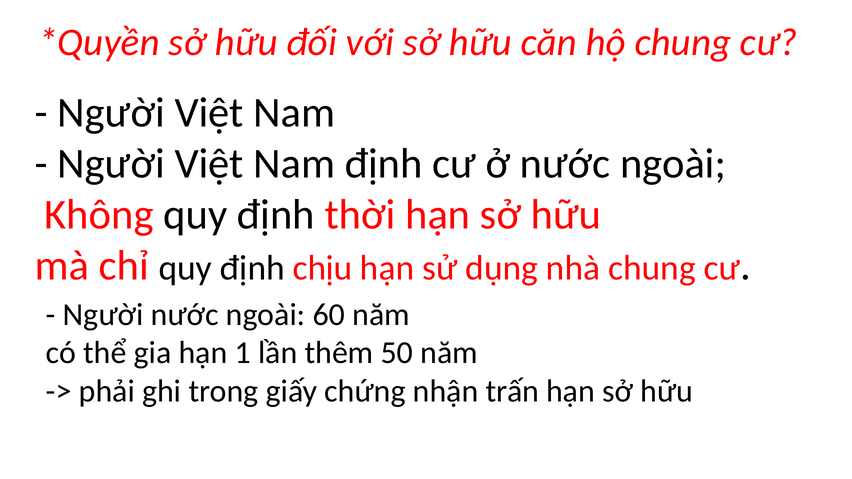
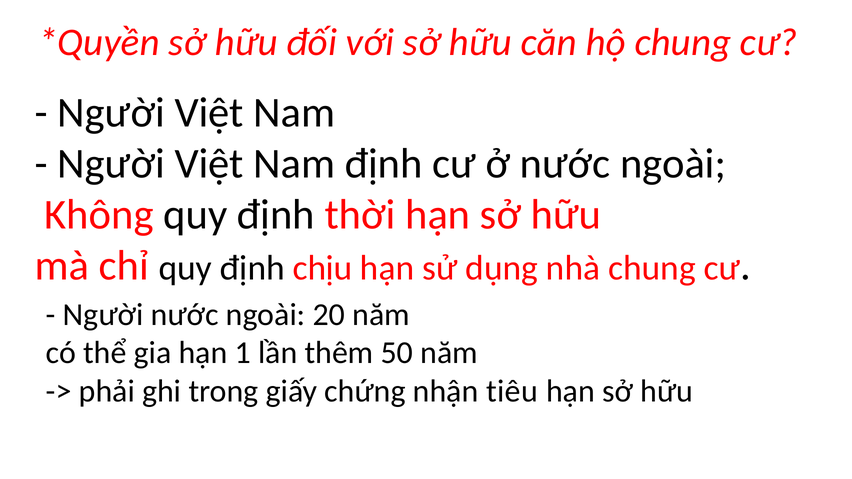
60: 60 -> 20 (329, 315)
trấn: trấn -> tiêu (512, 391)
